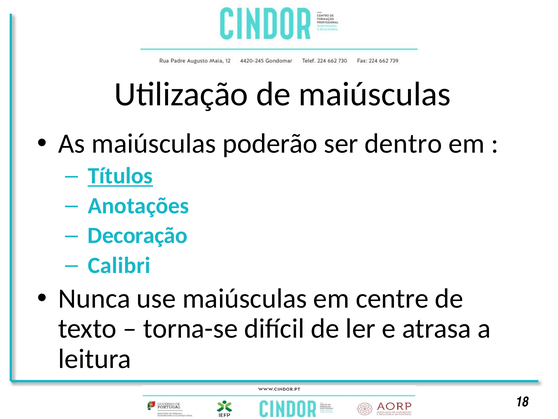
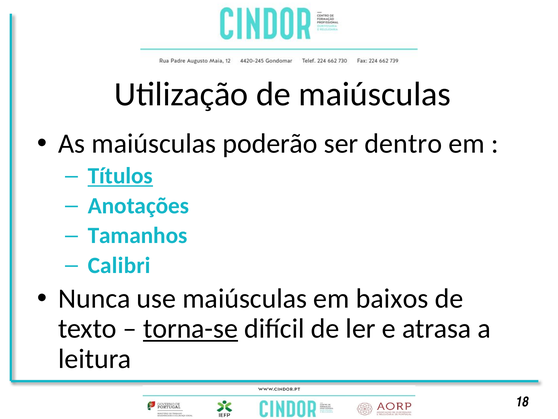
Decoração: Decoração -> Tamanhos (138, 235)
centre: centre -> baixos (392, 298)
torna-se underline: none -> present (190, 328)
